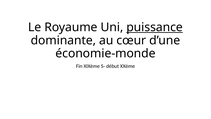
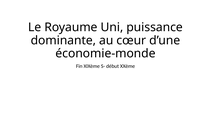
puissance underline: present -> none (155, 27)
